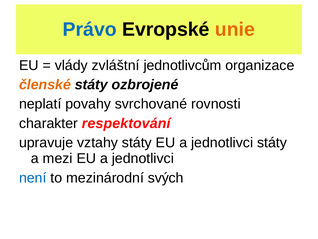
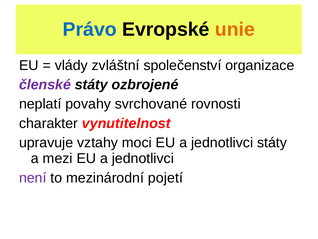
jednotlivcům: jednotlivcům -> společenství (182, 65)
členské colour: orange -> purple (45, 85)
respektování: respektování -> vynutitelnost (126, 123)
vztahy státy: státy -> moci (137, 142)
není colour: blue -> purple (33, 178)
svých: svých -> pojetí (166, 178)
